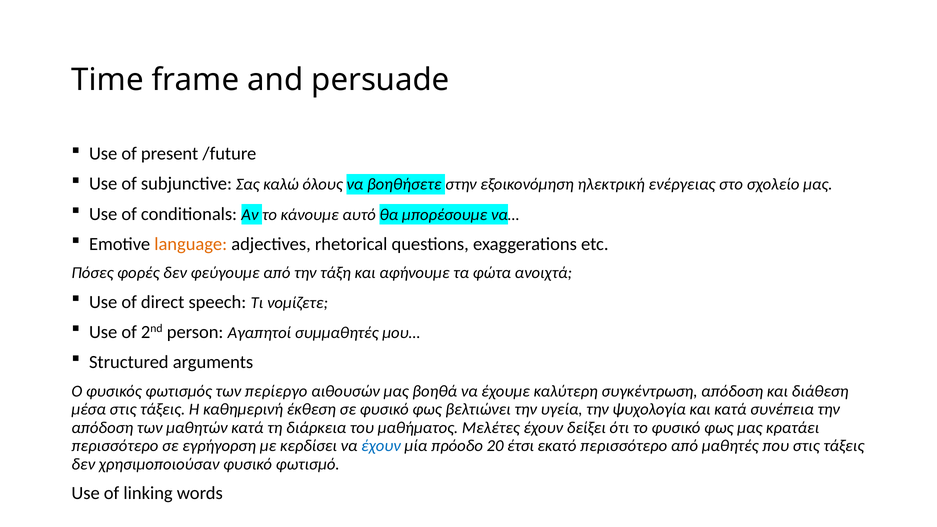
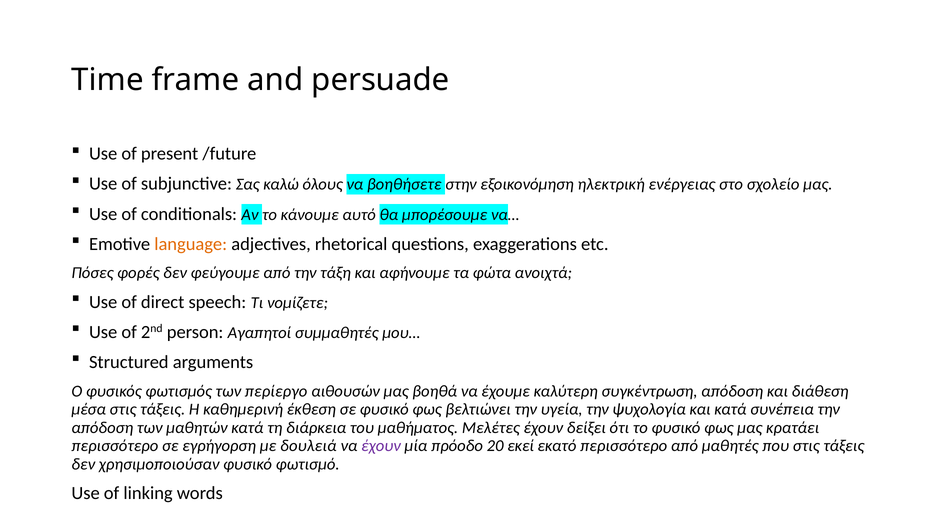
κερδίσει: κερδίσει -> δουλειά (308, 446)
έχουν colour: blue -> purple (381, 446)
έτσι: έτσι -> εκεί (521, 446)
